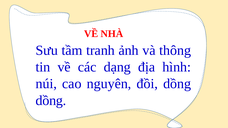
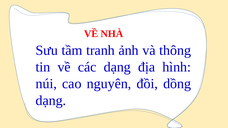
dồng: dồng -> dạng (51, 101)
